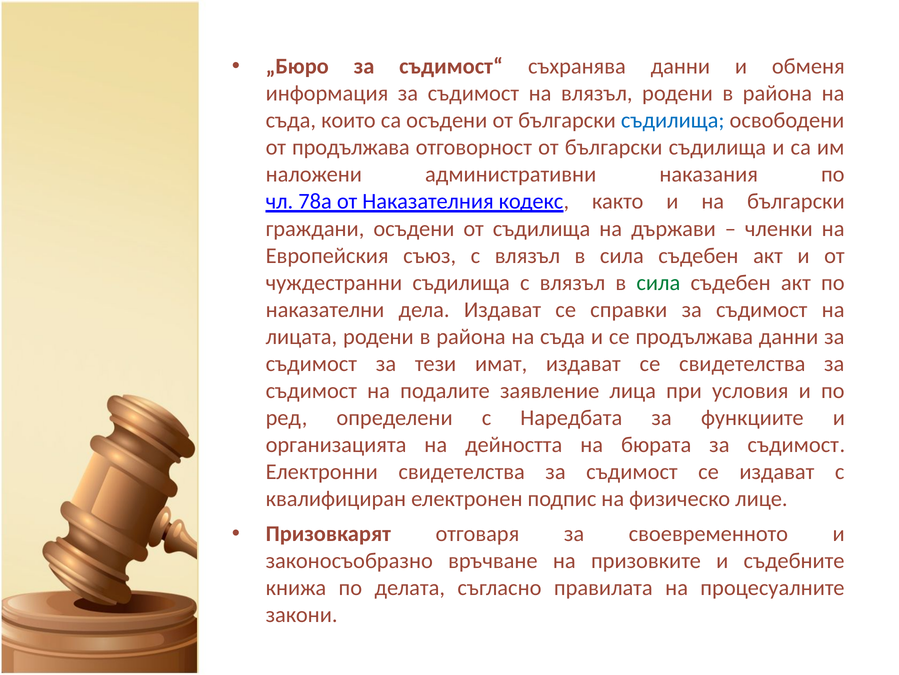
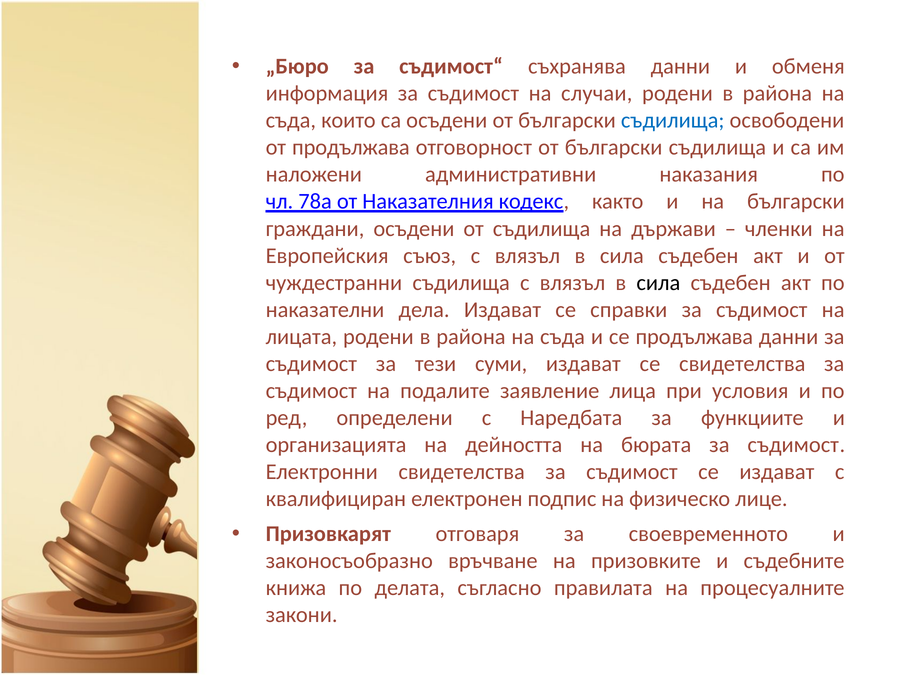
на влязъл: влязъл -> случаи (597, 93)
сила colour: green -> black (658, 283)
имат: имат -> суми (501, 364)
